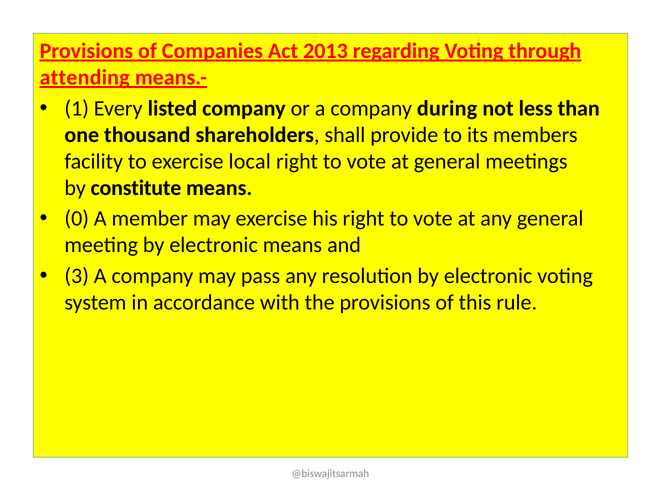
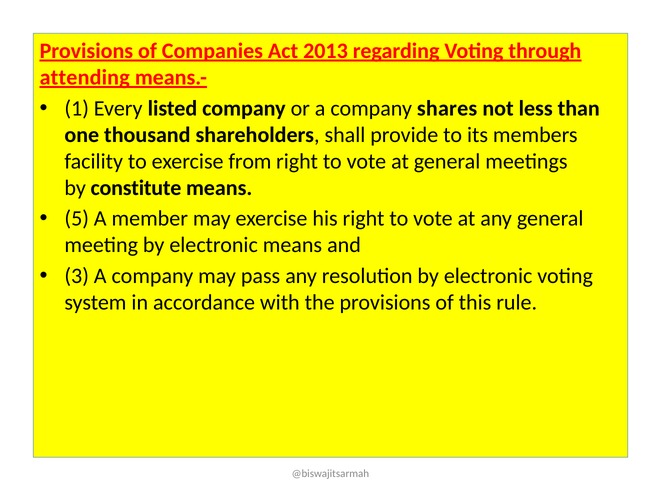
during: during -> shares (447, 108)
local: local -> from (250, 161)
0: 0 -> 5 (77, 219)
